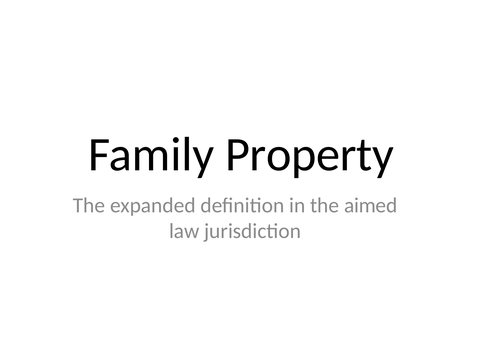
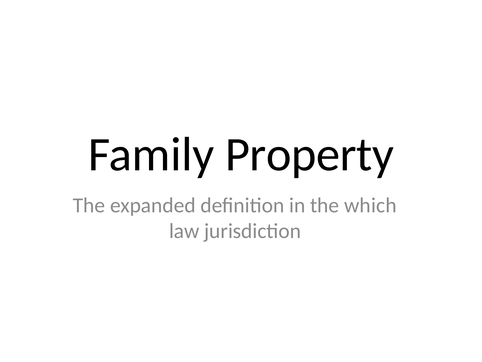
aimed: aimed -> which (370, 205)
